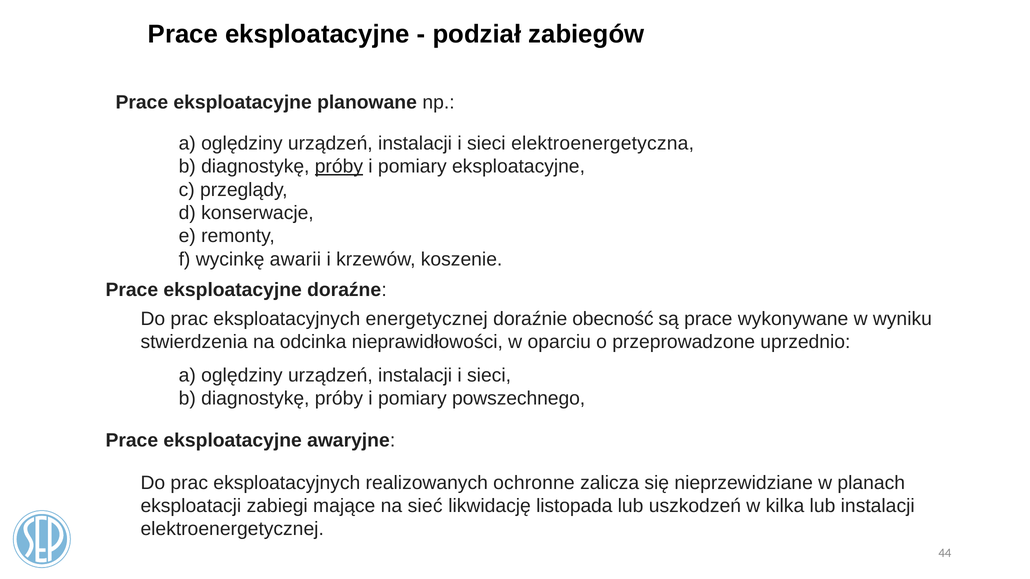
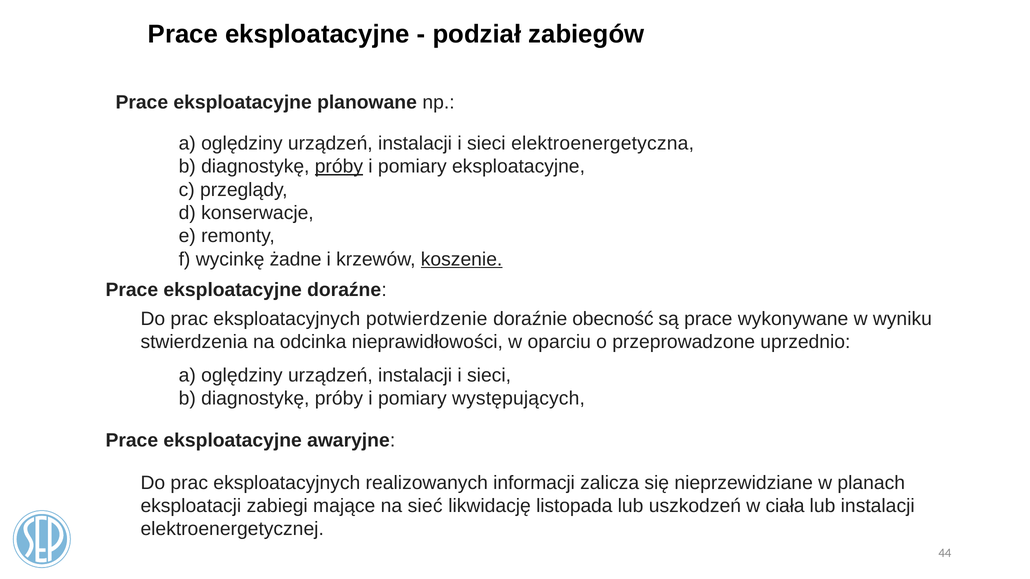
awarii: awarii -> żadne (296, 259)
koszenie underline: none -> present (462, 259)
energetycznej: energetycznej -> potwierdzenie (427, 319)
powszechnego: powszechnego -> występujących (518, 399)
ochronne: ochronne -> informacji (534, 483)
kilka: kilka -> ciała (785, 506)
